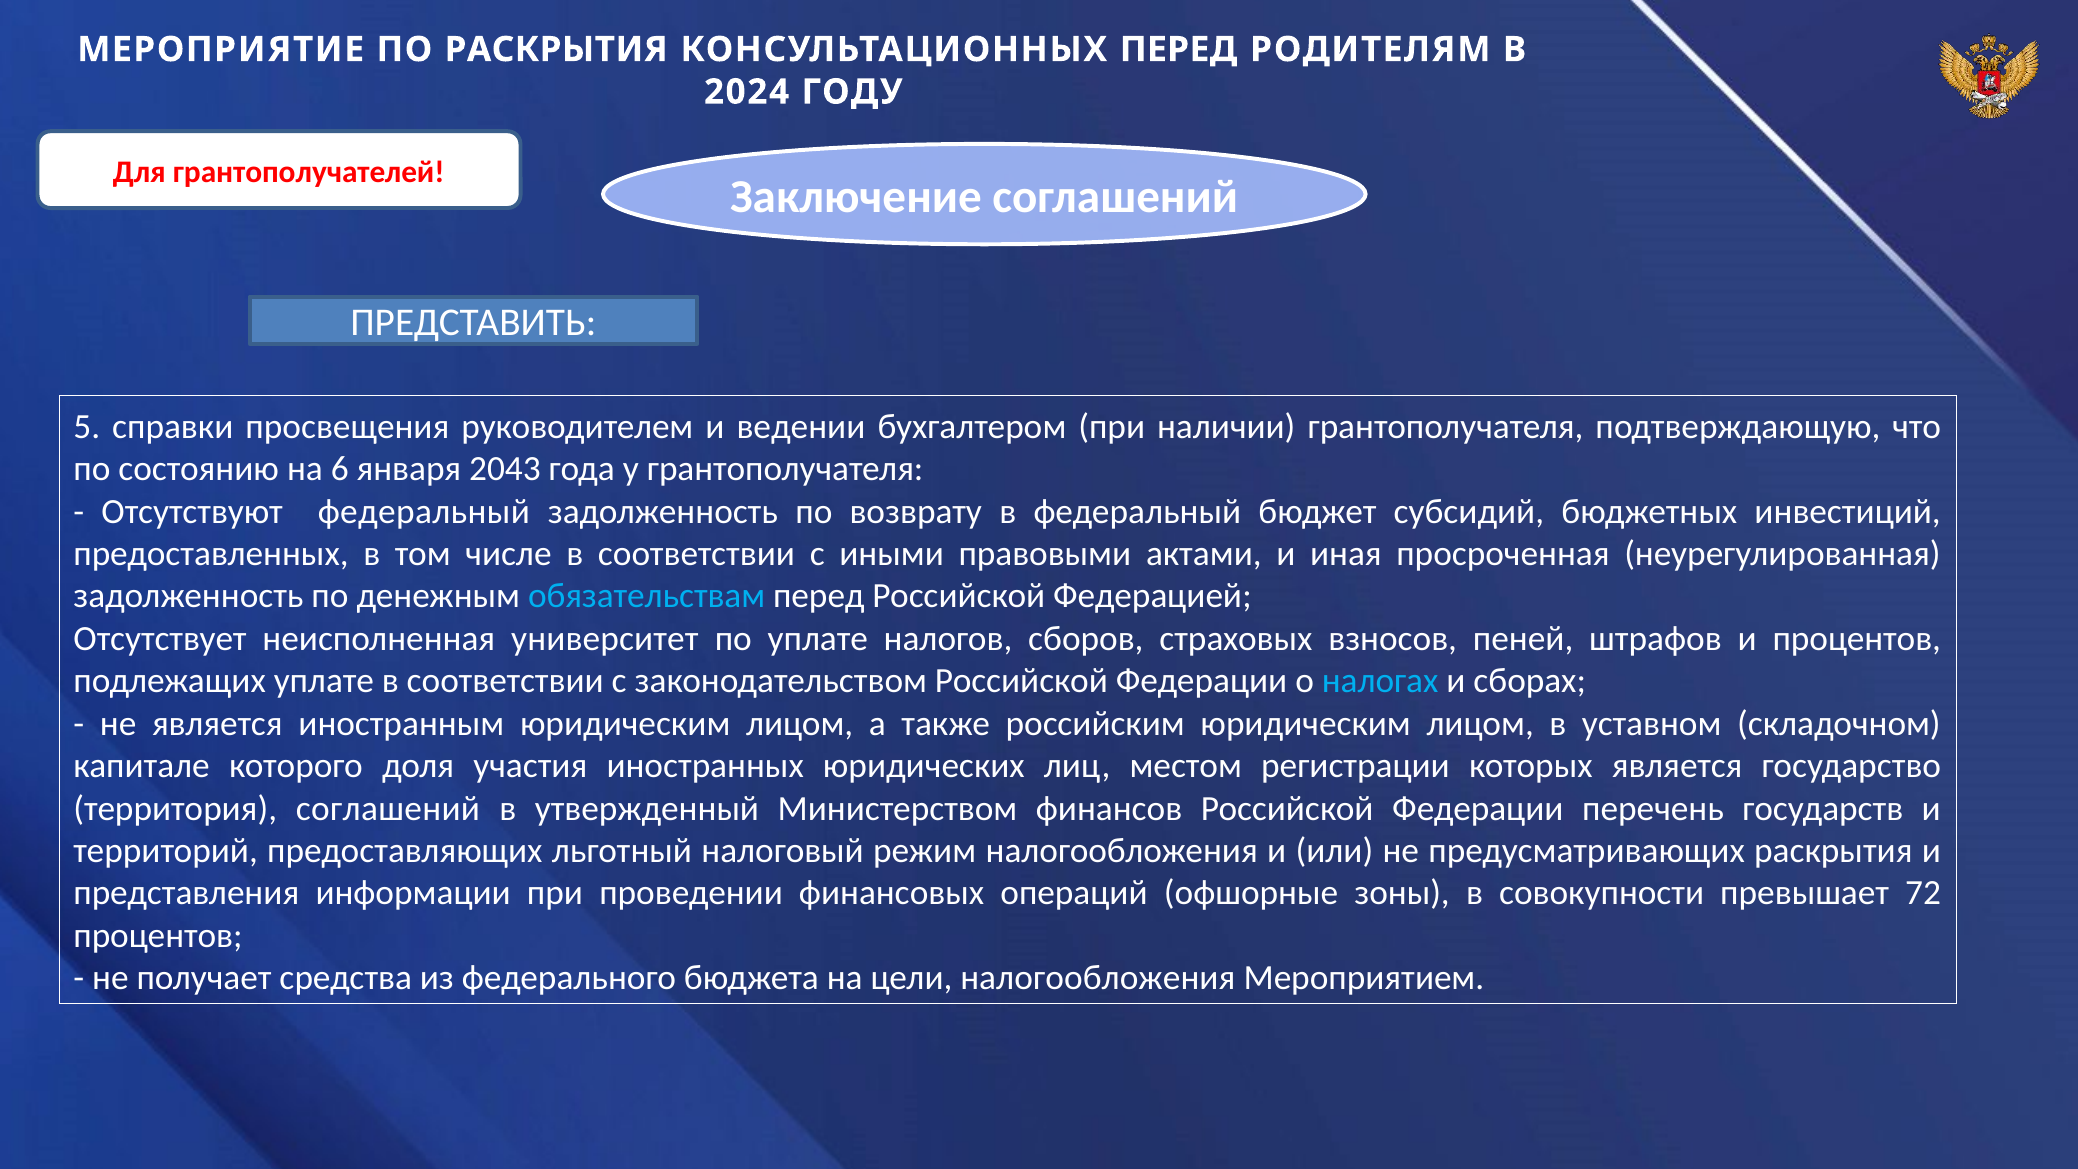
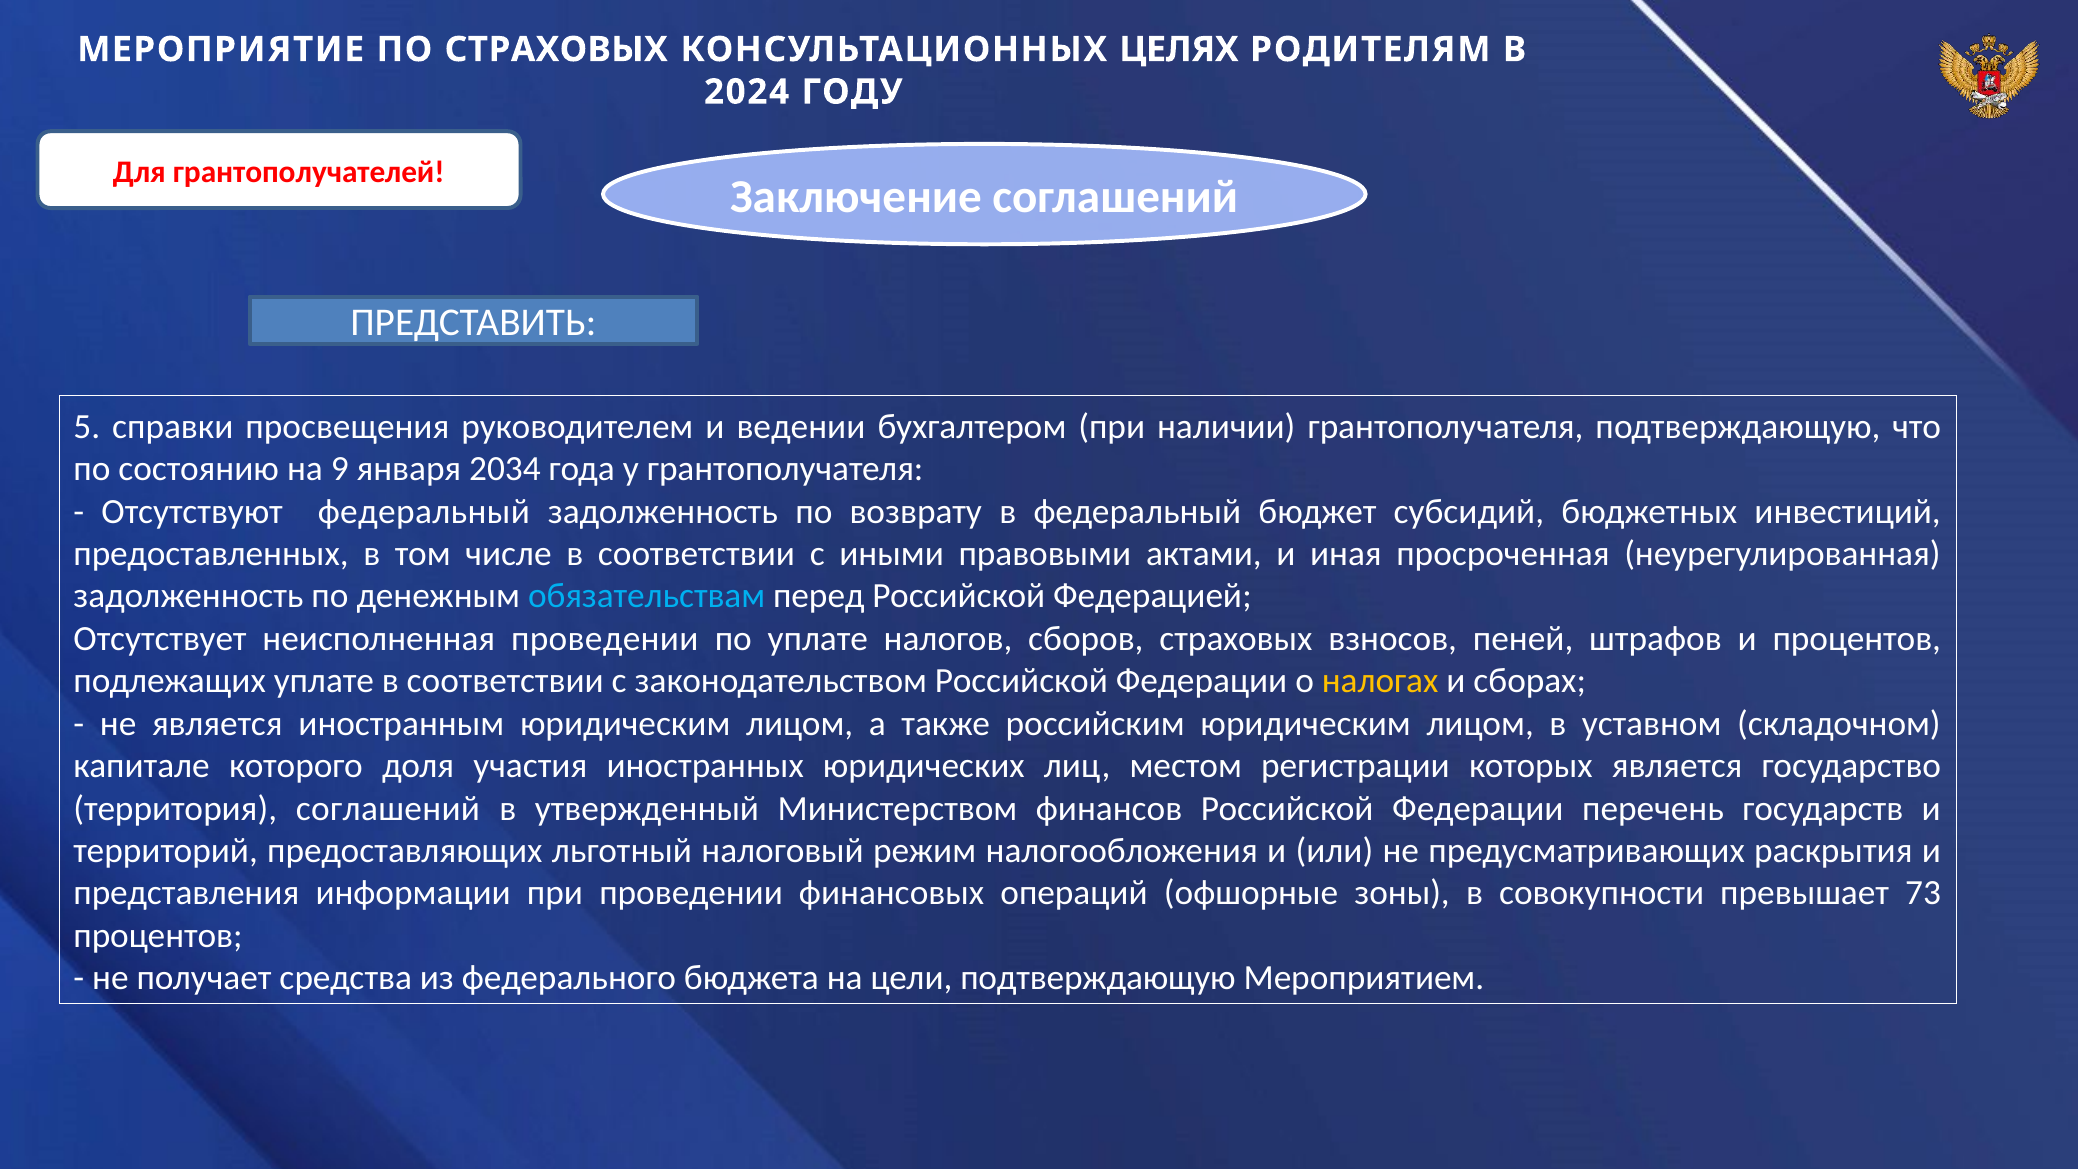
ПО РАСКРЫТИЯ: РАСКРЫТИЯ -> СТРАХОВЫХ (556, 50)
КОНСУЛЬТАЦИОННЫХ ПЕРЕД: ПЕРЕД -> ЦЕЛЯХ (1179, 50)
на 6: 6 -> 9 (340, 469)
2043: 2043 -> 2034 (505, 469)
неисполненная университет: университет -> проведении (605, 639)
налогах colour: light blue -> yellow (1380, 681)
72: 72 -> 73 (1923, 893)
цели налогообложения: налогообложения -> подтверждающую (1098, 978)
